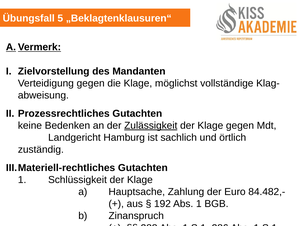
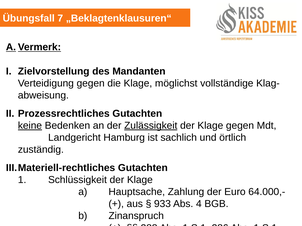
5: 5 -> 7 (60, 18)
keine underline: none -> present (30, 126)
84.482,-: 84.482,- -> 64.000,- (267, 192)
192: 192 -> 933 (162, 204)
1: 1 -> 4 (199, 204)
